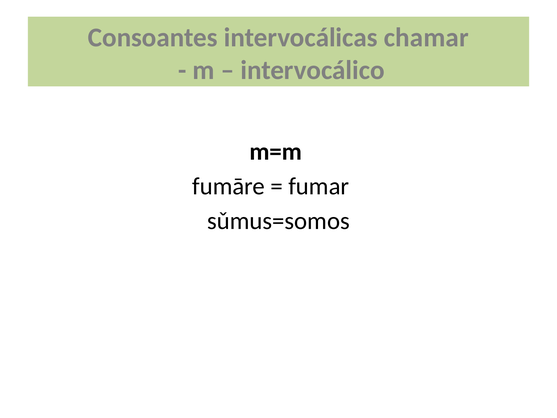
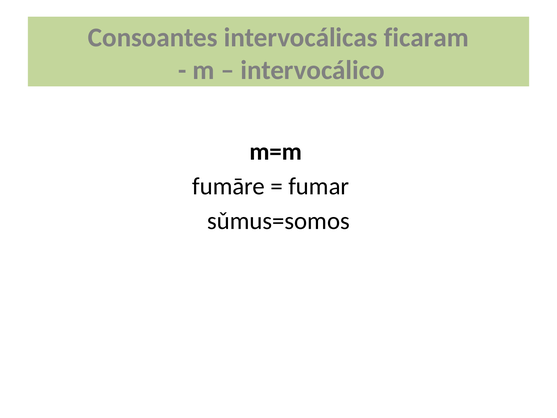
chamar: chamar -> ficaram (426, 38)
